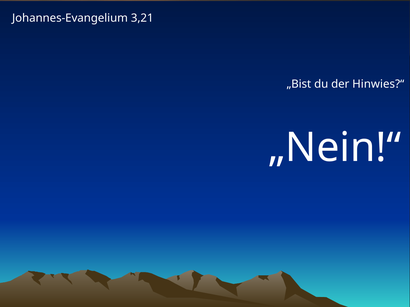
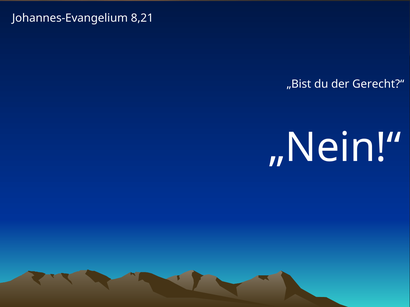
3,21: 3,21 -> 8,21 (142, 18)
Hinwies?“: Hinwies?“ -> Gerecht?“ (378, 84)
